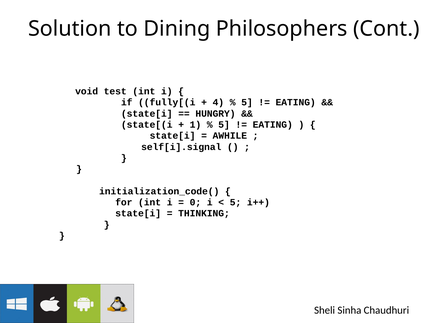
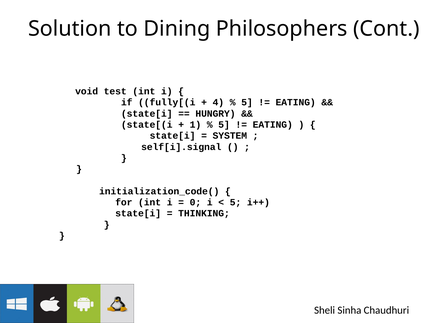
AWHILE: AWHILE -> SYSTEM (230, 136)
